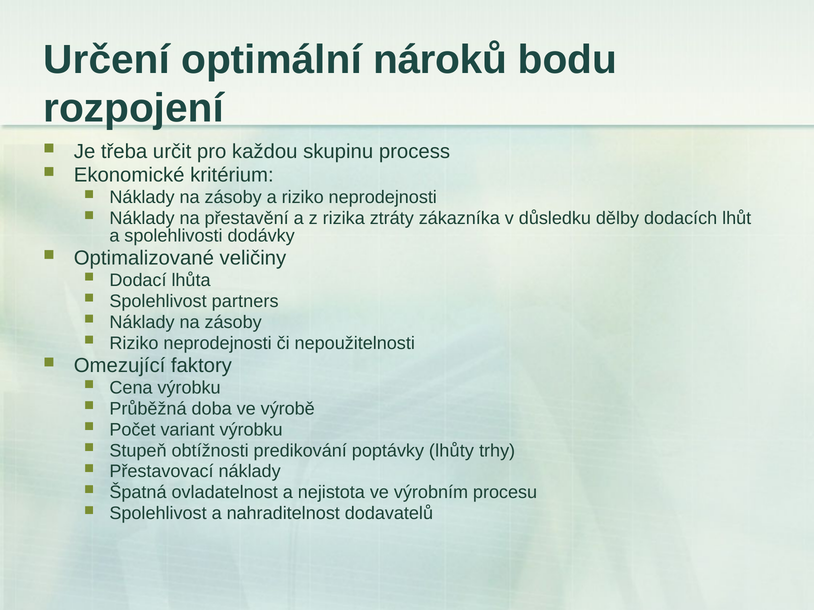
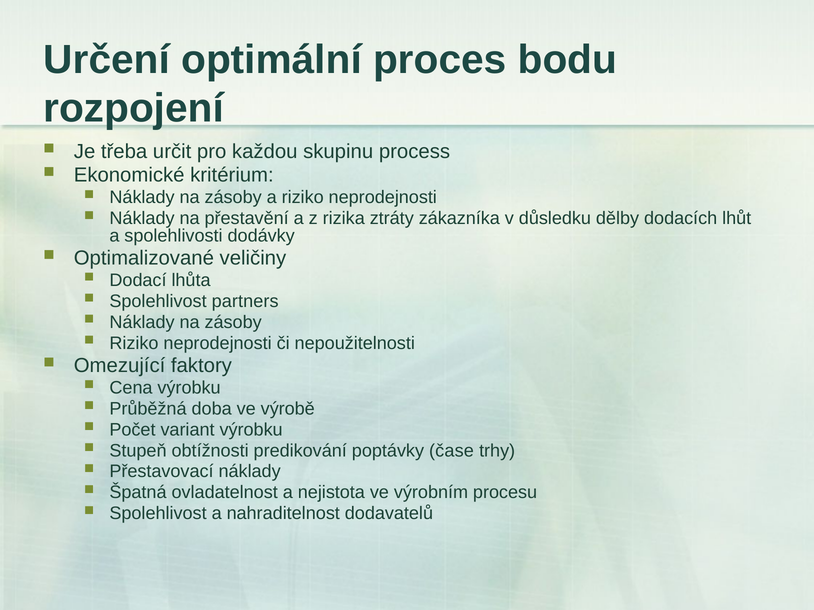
nároků: nároků -> proces (440, 60)
lhůty: lhůty -> čase (451, 451)
